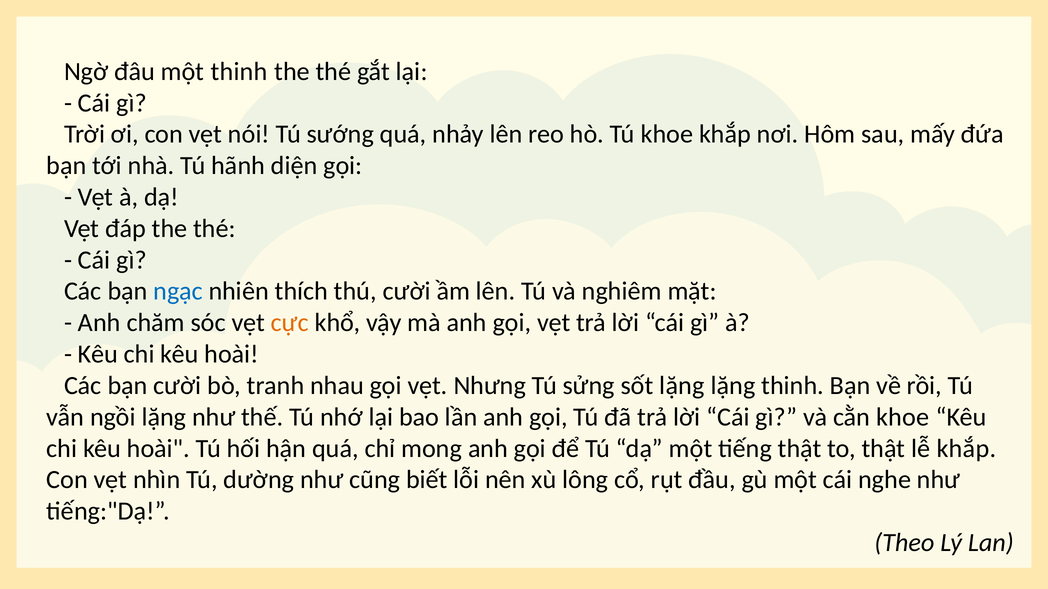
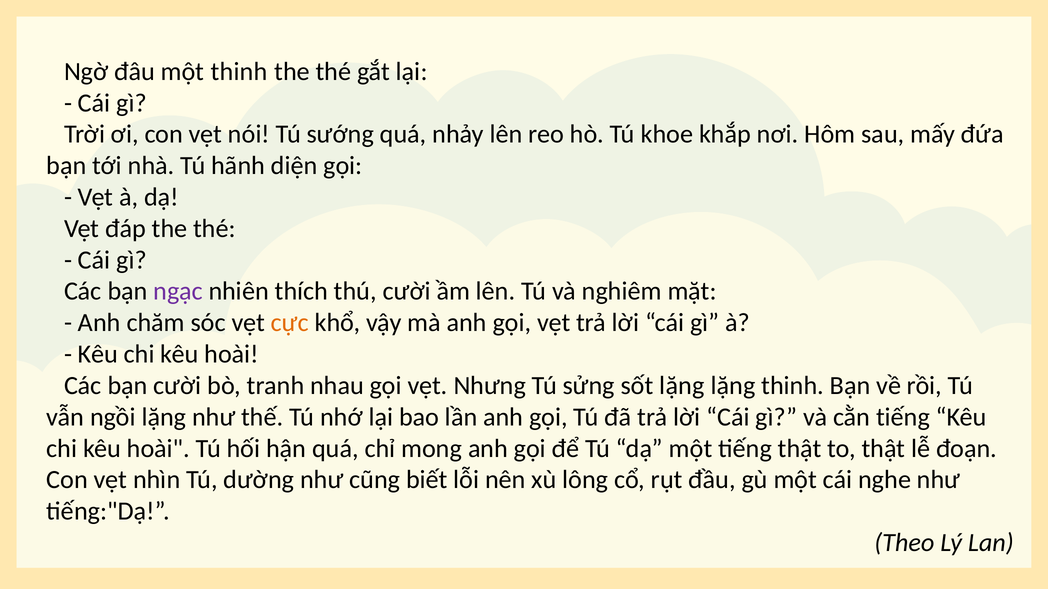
ngạc colour: blue -> purple (178, 292)
cằn khoe: khoe -> tiếng (903, 417)
lễ khắp: khắp -> đoạn (967, 449)
